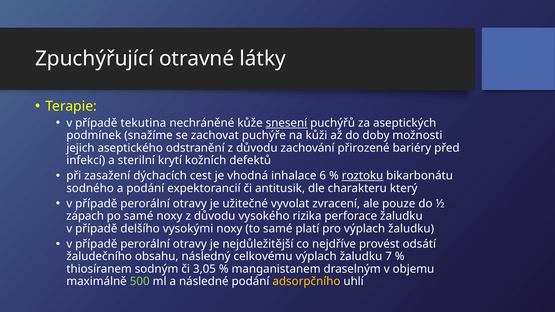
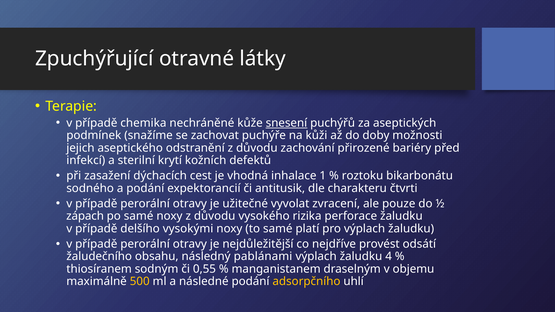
tekutina: tekutina -> chemika (143, 123)
6: 6 -> 1 (323, 176)
roztoku underline: present -> none (363, 176)
který: který -> čtvrti (404, 188)
celkovému: celkovému -> pablánami (263, 257)
7: 7 -> 4 (389, 257)
3,05: 3,05 -> 0,55 (204, 269)
500 colour: light green -> yellow (140, 282)
